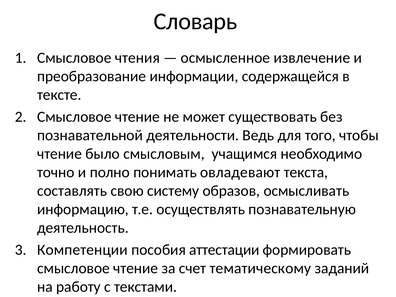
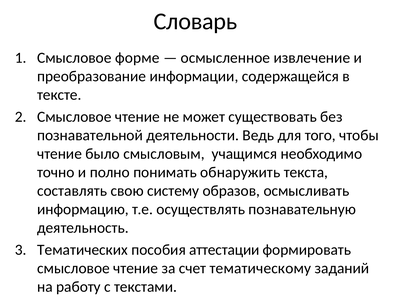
чтения: чтения -> форме (137, 58)
овладевают: овладевают -> обнаружить (240, 172)
Компетенции: Компетенции -> Тематических (82, 250)
